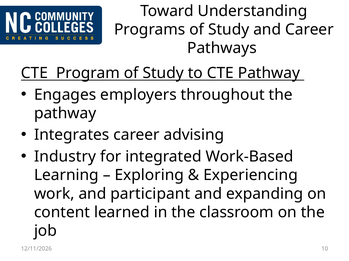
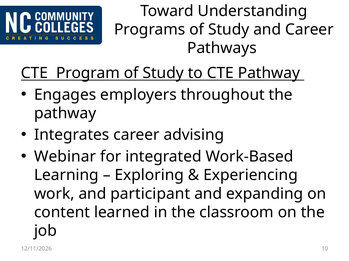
Industry: Industry -> Webinar (65, 157)
